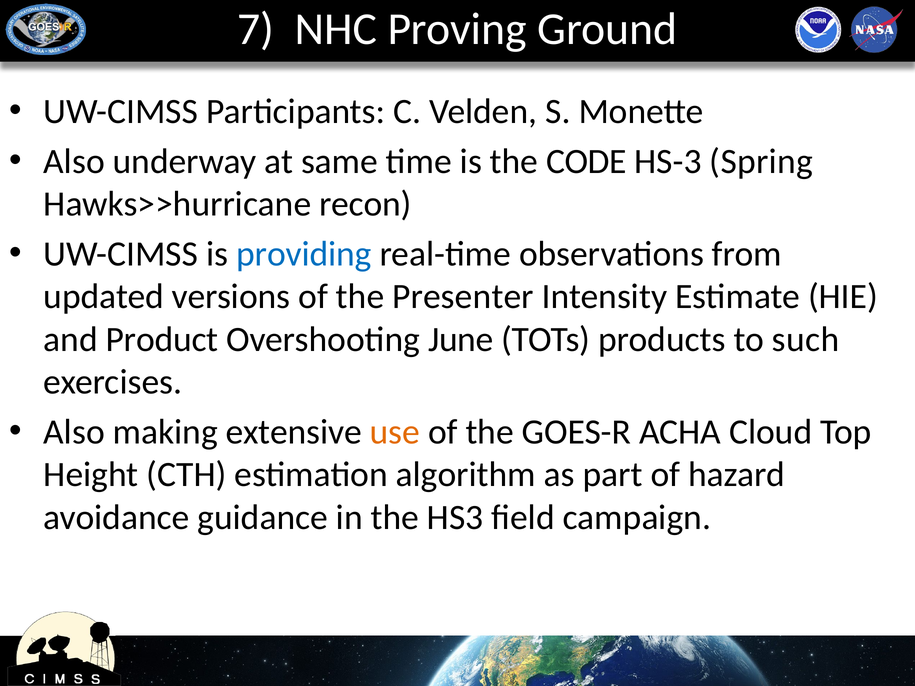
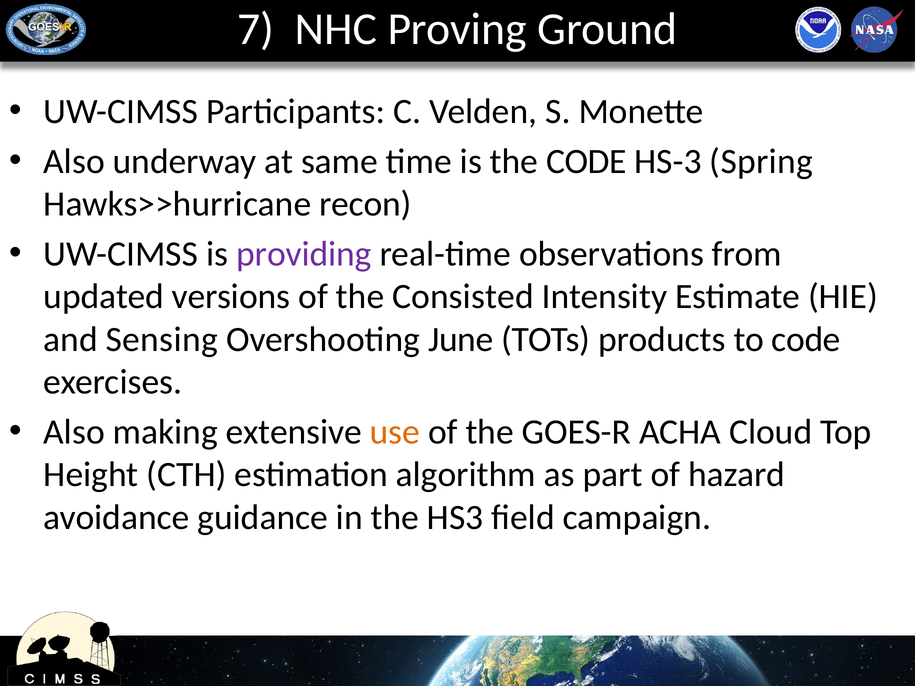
providing colour: blue -> purple (304, 254)
Presenter: Presenter -> Consisted (463, 297)
Product: Product -> Sensing (162, 340)
to such: such -> code (806, 340)
